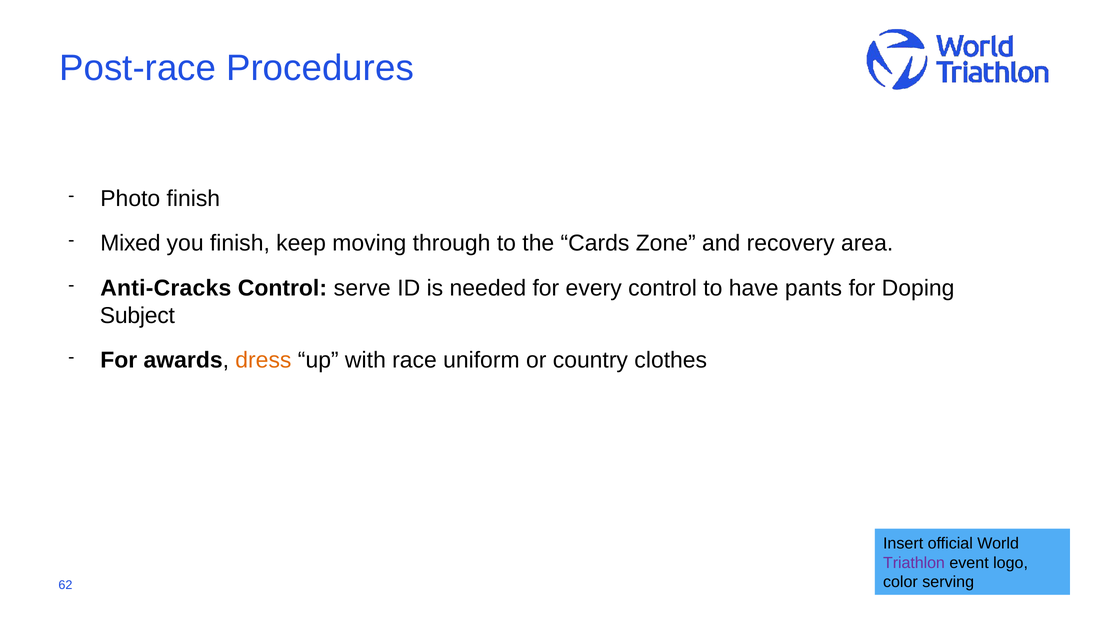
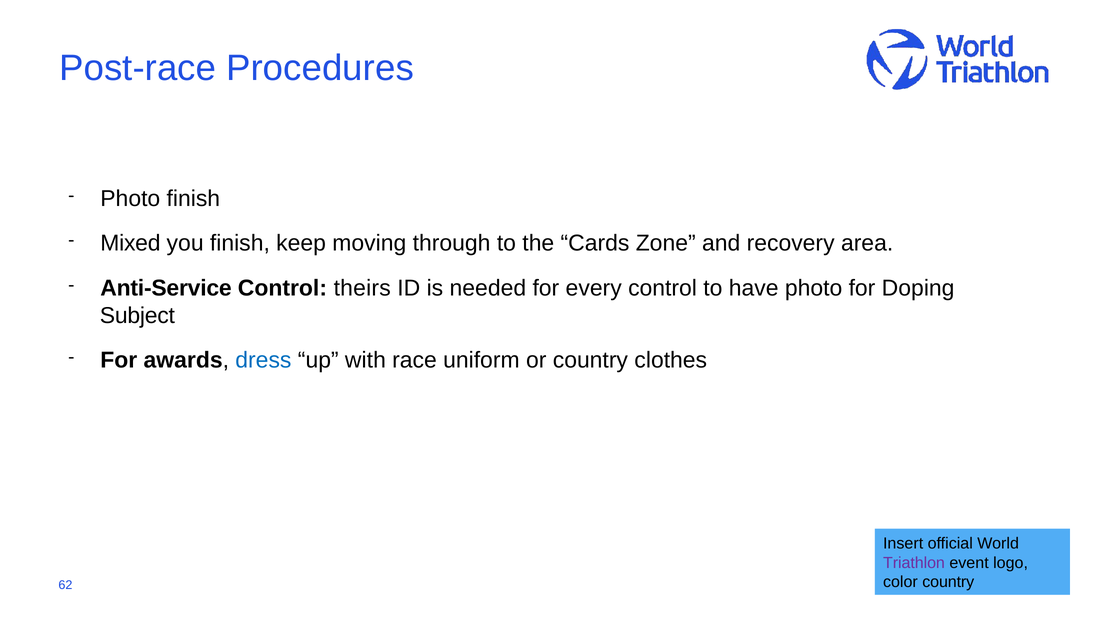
Anti-Cracks: Anti-Cracks -> Anti-Service (166, 288)
serve: serve -> theirs (362, 288)
have pants: pants -> photo (814, 288)
dress colour: orange -> blue (263, 360)
color serving: serving -> country (948, 582)
